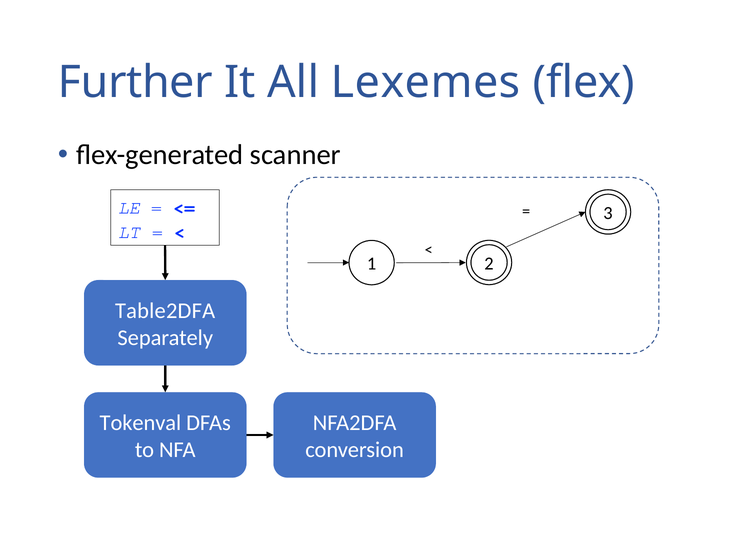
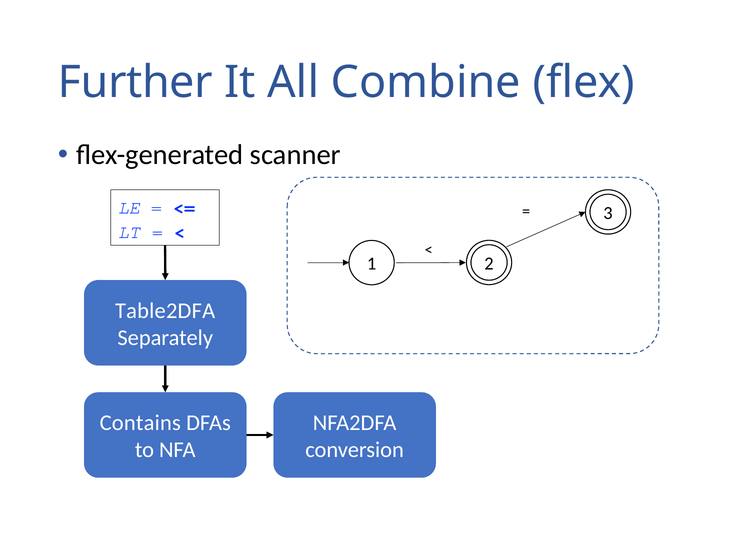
Lexemes: Lexemes -> Combine (426, 82)
Tokenval: Tokenval -> Contains (140, 423)
